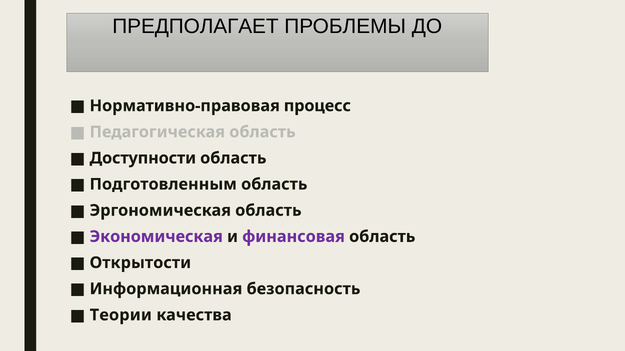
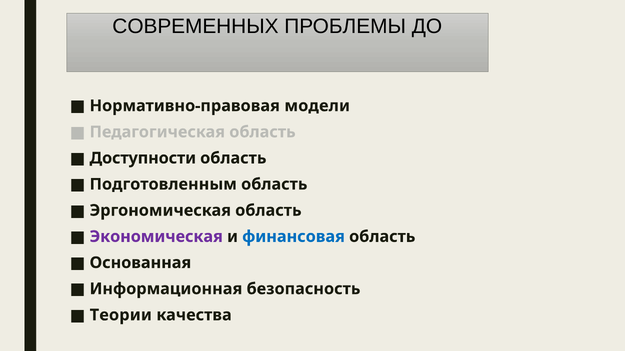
ПРЕДПОЛАГАЕТ: ПРЕДПОЛАГАЕТ -> СОВРЕМЕННЫХ (195, 27)
процесс: процесс -> модели (317, 106)
финансовая colour: purple -> blue (294, 237)
Открытости: Открытости -> Основанная (140, 263)
